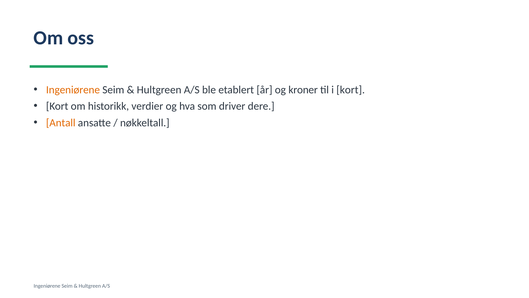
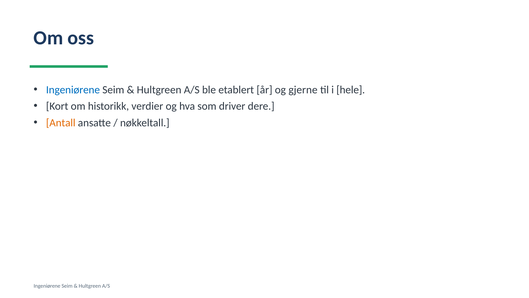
Ingeniørene colour: orange -> blue (73, 90)
kroner: kroner -> gjerne (303, 90)
i kort: kort -> hele (351, 90)
